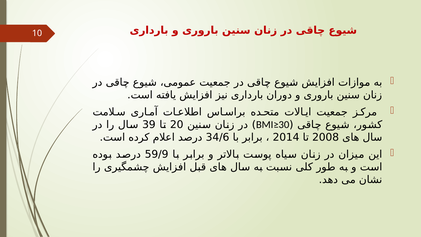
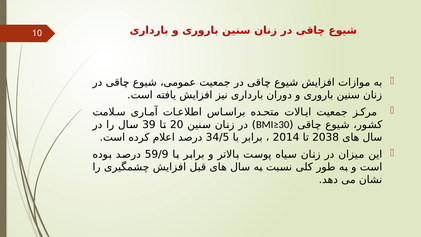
34/6: 34/6 -> 34/5 (218, 137)
2008: 2008 -> 2038 (326, 137)
